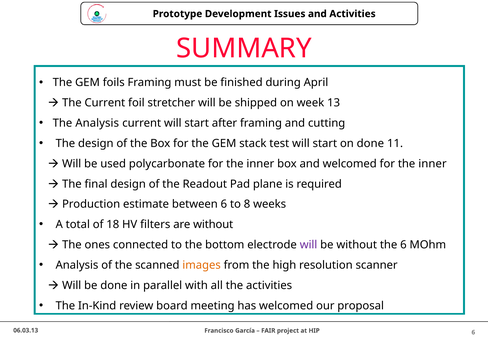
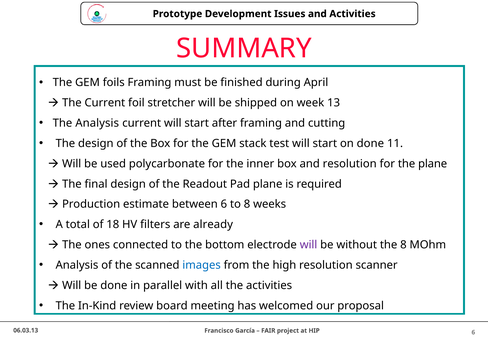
and welcomed: welcomed -> resolution (350, 164)
inner: inner -> plane (433, 164)
are without: without -> already (213, 224)
the 6: 6 -> 8 (403, 245)
images colour: orange -> blue (202, 265)
